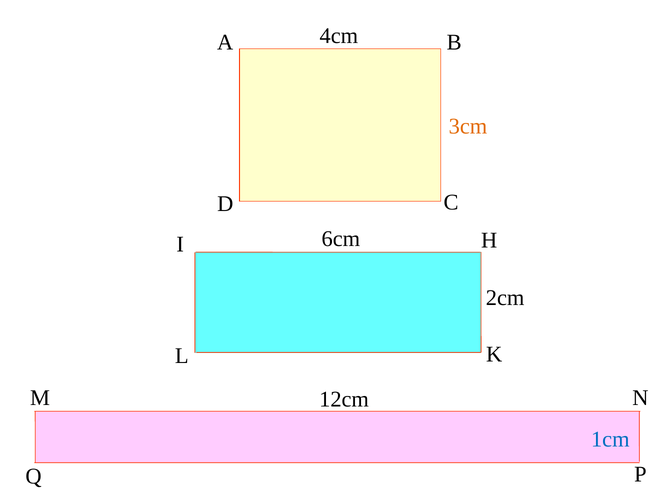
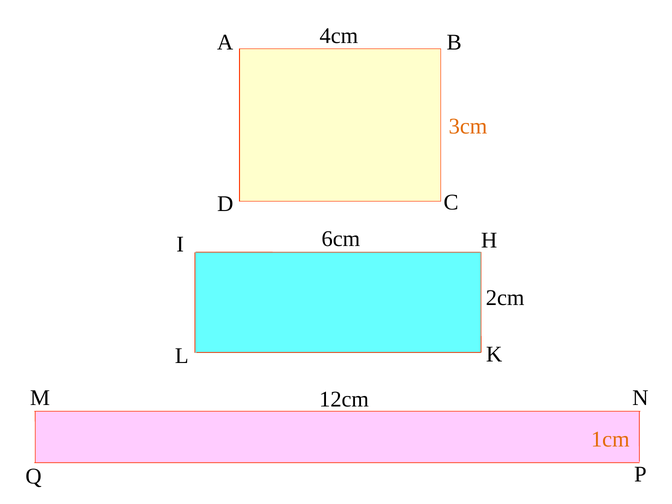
1cm colour: blue -> orange (610, 440)
